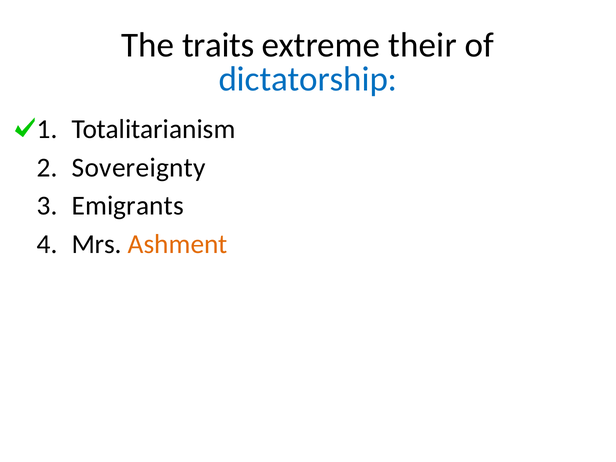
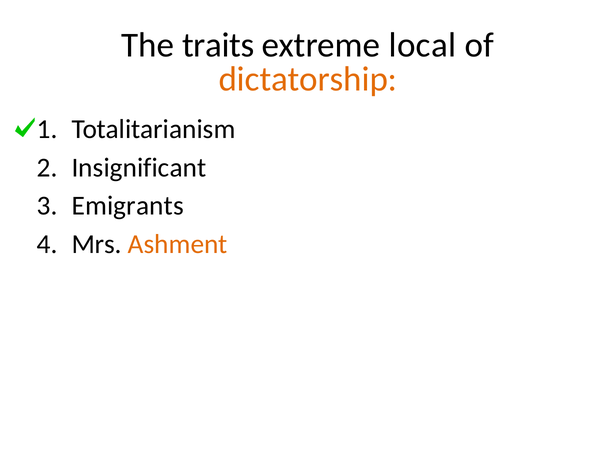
their: their -> local (422, 45)
dictatorship colour: blue -> orange (308, 79)
Sovereignty: Sovereignty -> Insignificant (139, 168)
